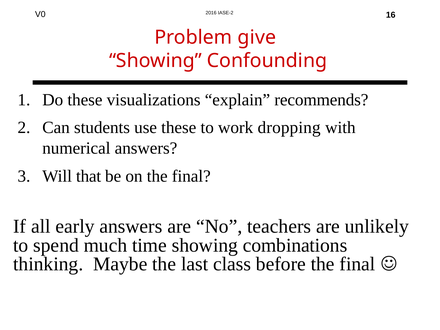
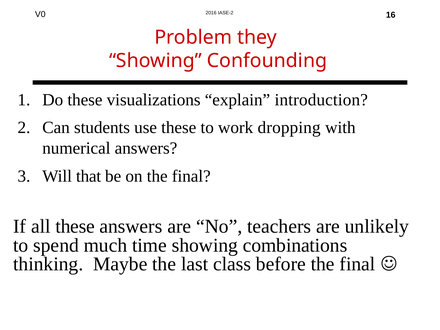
give: give -> they (257, 37)
recommends: recommends -> introduction (321, 100)
all early: early -> these (75, 226)
